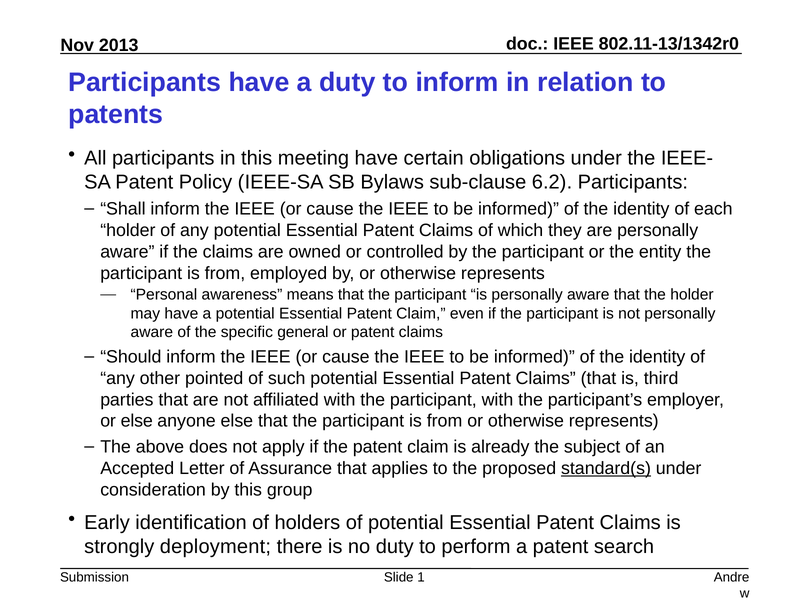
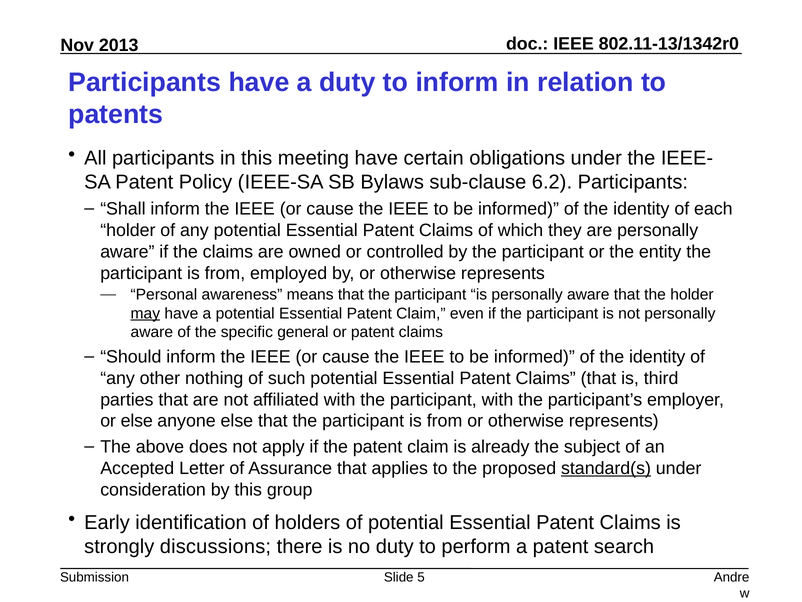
may underline: none -> present (145, 313)
pointed: pointed -> nothing (214, 378)
deployment: deployment -> discussions (215, 546)
1: 1 -> 5 (421, 577)
